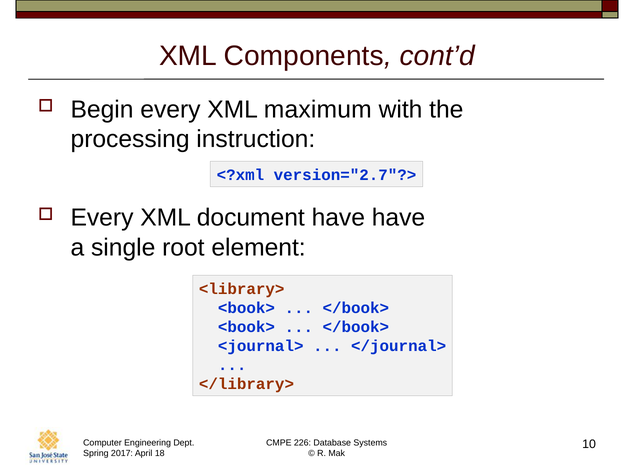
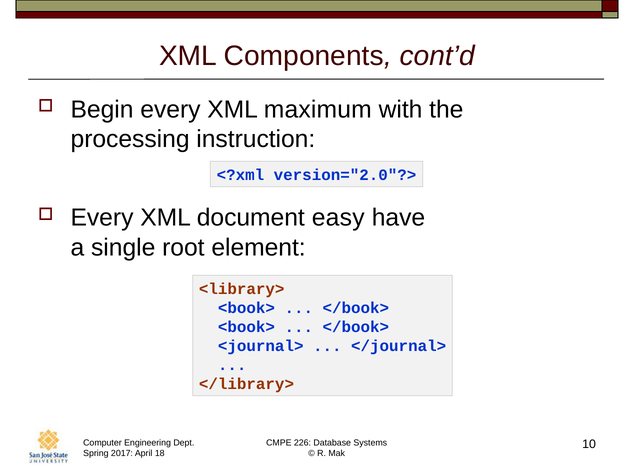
version="2.7"?>: version="2.7"?> -> version="2.0"?> (345, 175)
document have: have -> easy (338, 218)
